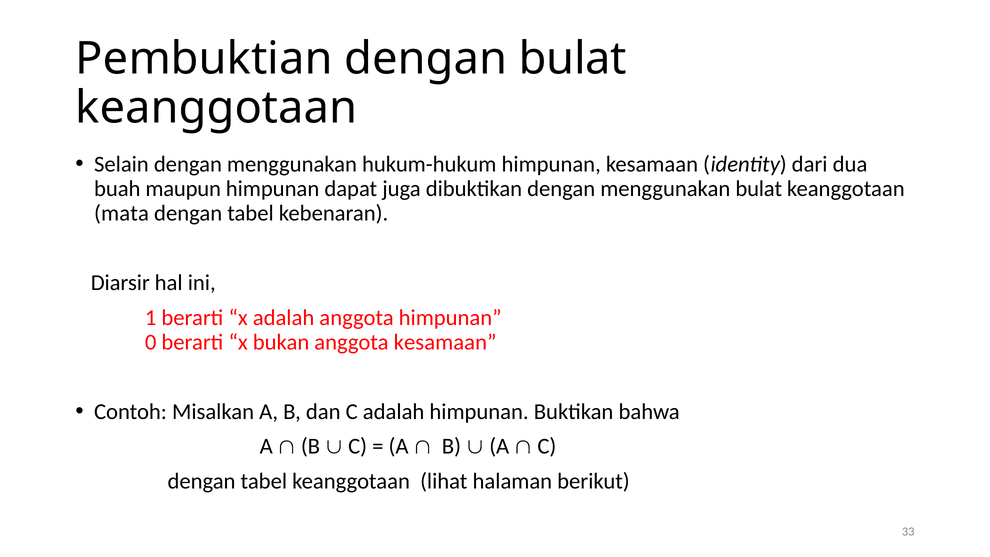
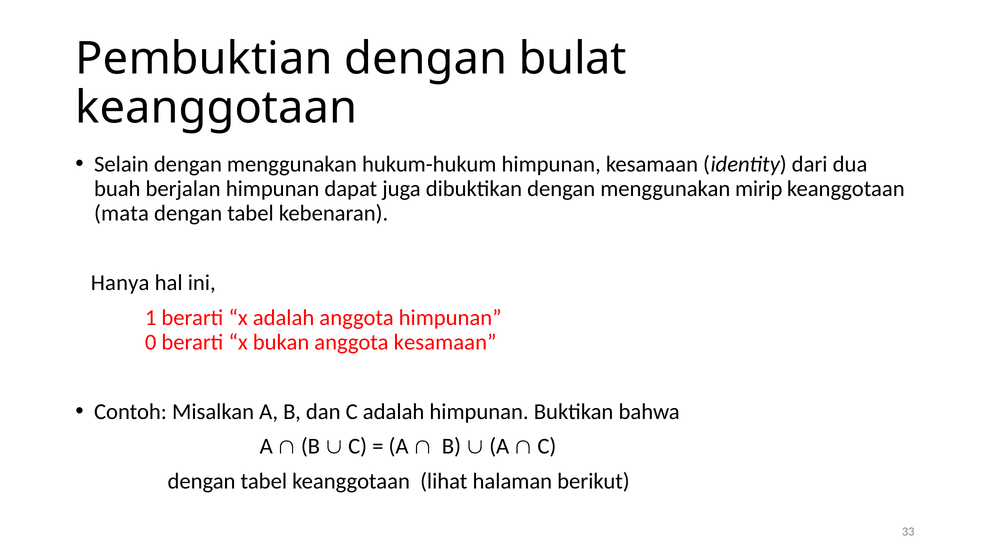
maupun: maupun -> berjalan (183, 189)
menggunakan bulat: bulat -> mirip (759, 189)
Diarsir: Diarsir -> Hanya (120, 283)
